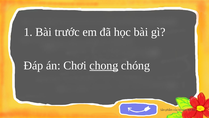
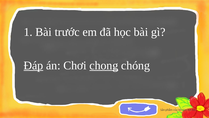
Đáp underline: none -> present (33, 65)
